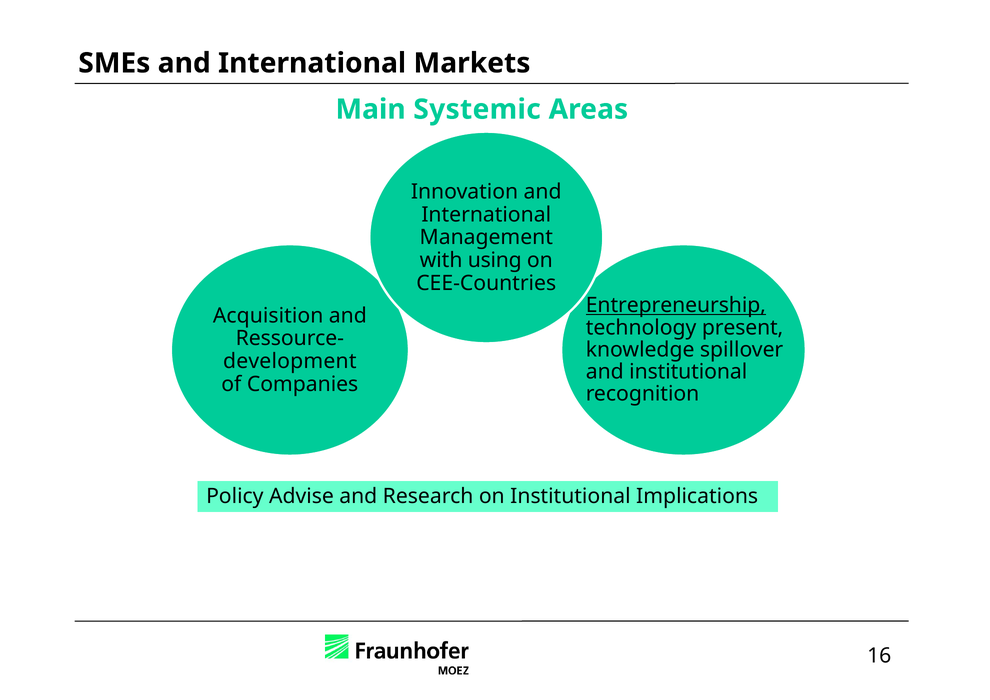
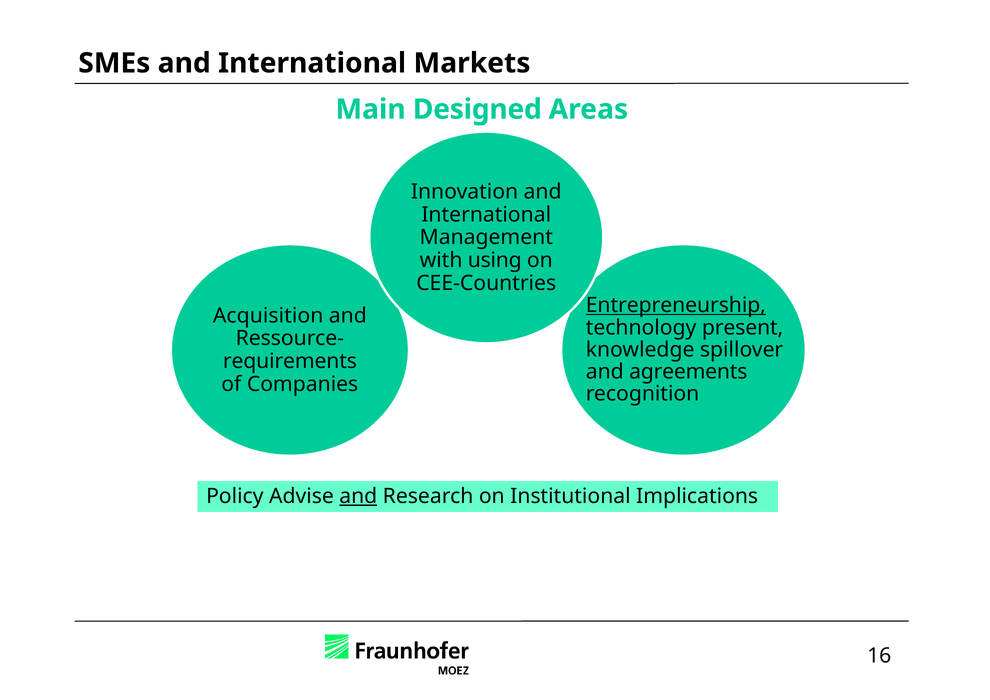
Systemic: Systemic -> Designed (477, 109)
development: development -> requirements (290, 361)
and institutional: institutional -> agreements (688, 372)
and underline: none -> present (358, 496)
